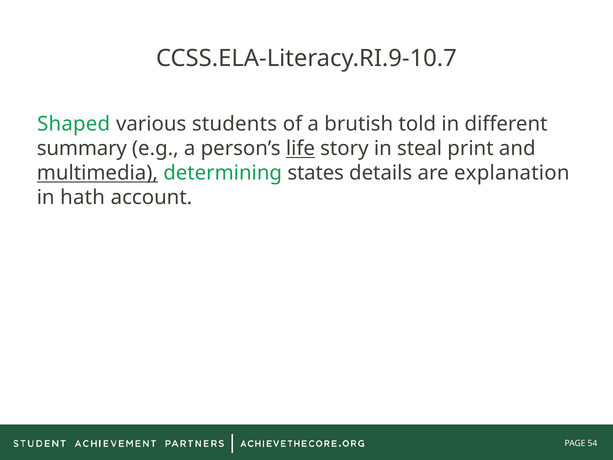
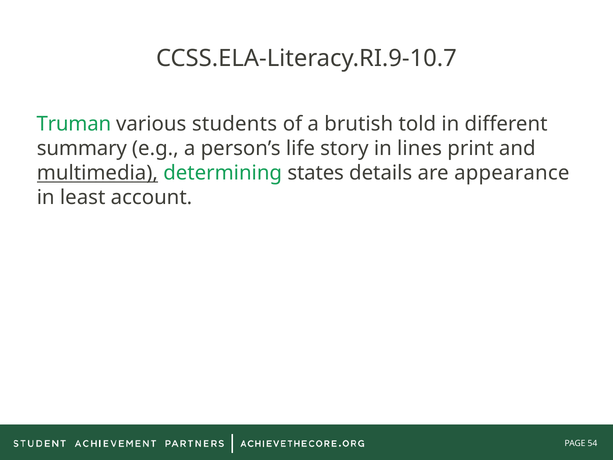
Shaped: Shaped -> Truman (74, 124)
life underline: present -> none (300, 149)
steal: steal -> lines (420, 149)
explanation: explanation -> appearance (512, 173)
hath: hath -> least (83, 198)
